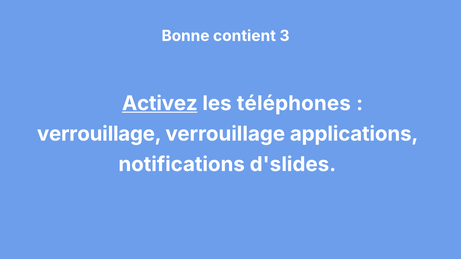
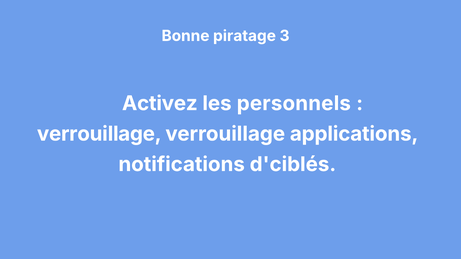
contient: contient -> piratage (244, 36)
Activez underline: present -> none (160, 104)
téléphones: téléphones -> personnels (294, 104)
d'slides: d'slides -> d'ciblés (293, 165)
